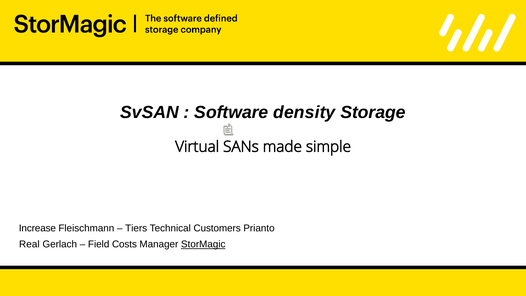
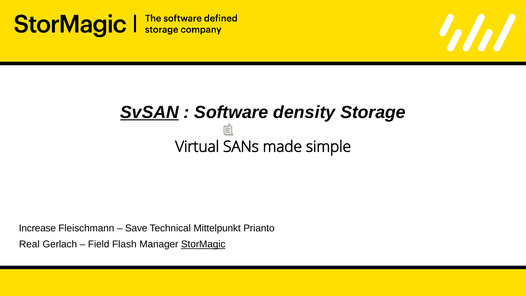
SvSAN underline: none -> present (150, 112)
Tiers: Tiers -> Save (136, 228)
Customers: Customers -> Mittelpunkt (217, 228)
Costs: Costs -> Flash (124, 244)
